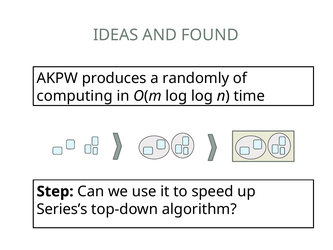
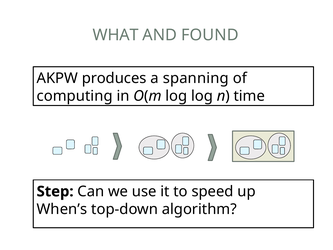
IDEAS: IDEAS -> WHAT (116, 35)
randomly: randomly -> spanning (196, 78)
Series’s: Series’s -> When’s (62, 209)
